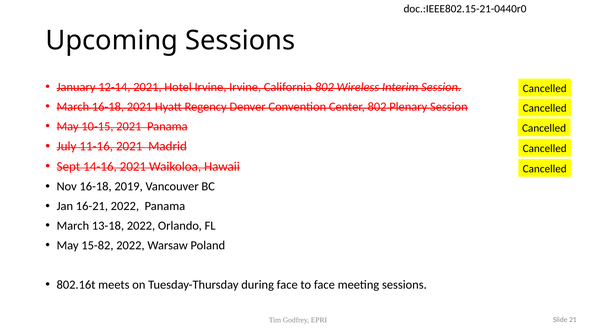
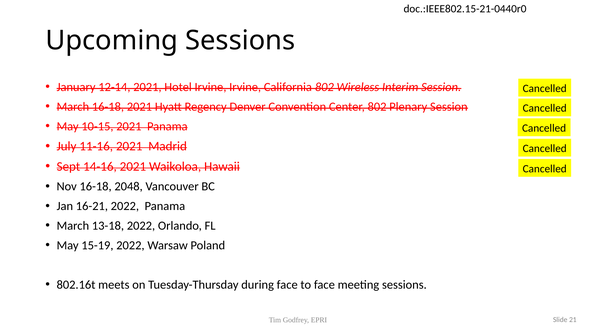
2019: 2019 -> 2048 (129, 187)
15-82: 15-82 -> 15-19 (97, 246)
